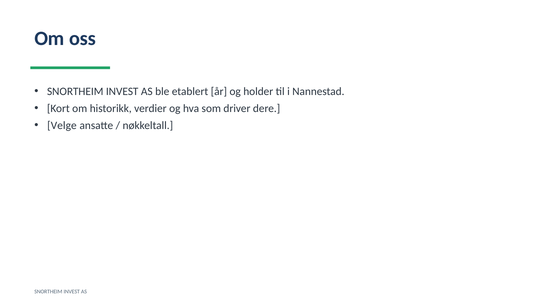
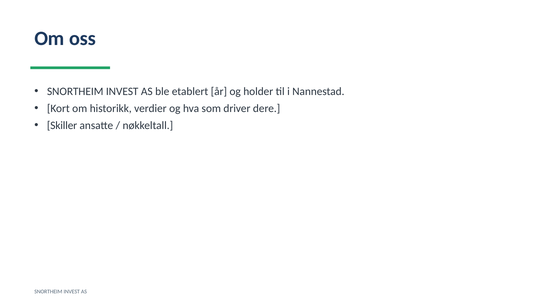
Velge: Velge -> Skiller (62, 125)
